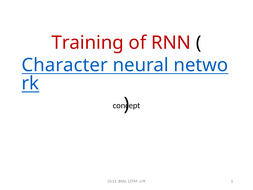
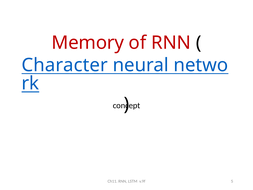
Training: Training -> Memory (88, 43)
